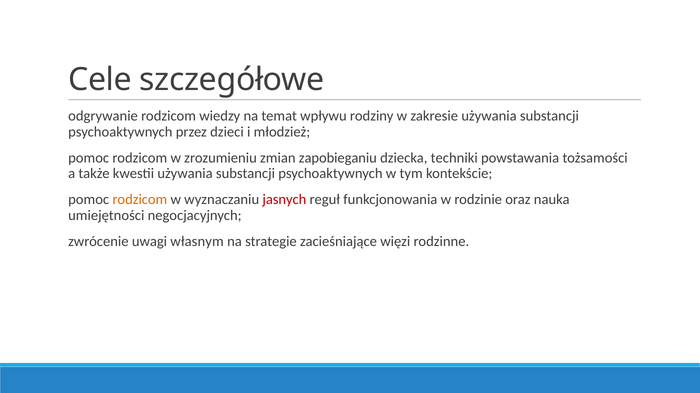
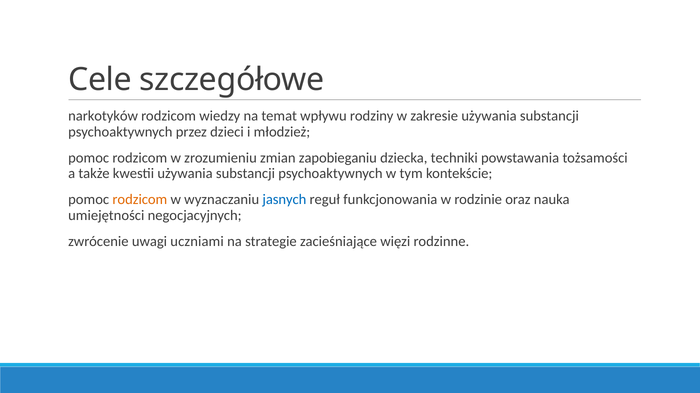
odgrywanie: odgrywanie -> narkotyków (103, 116)
jasnych colour: red -> blue (284, 200)
własnym: własnym -> uczniami (197, 242)
